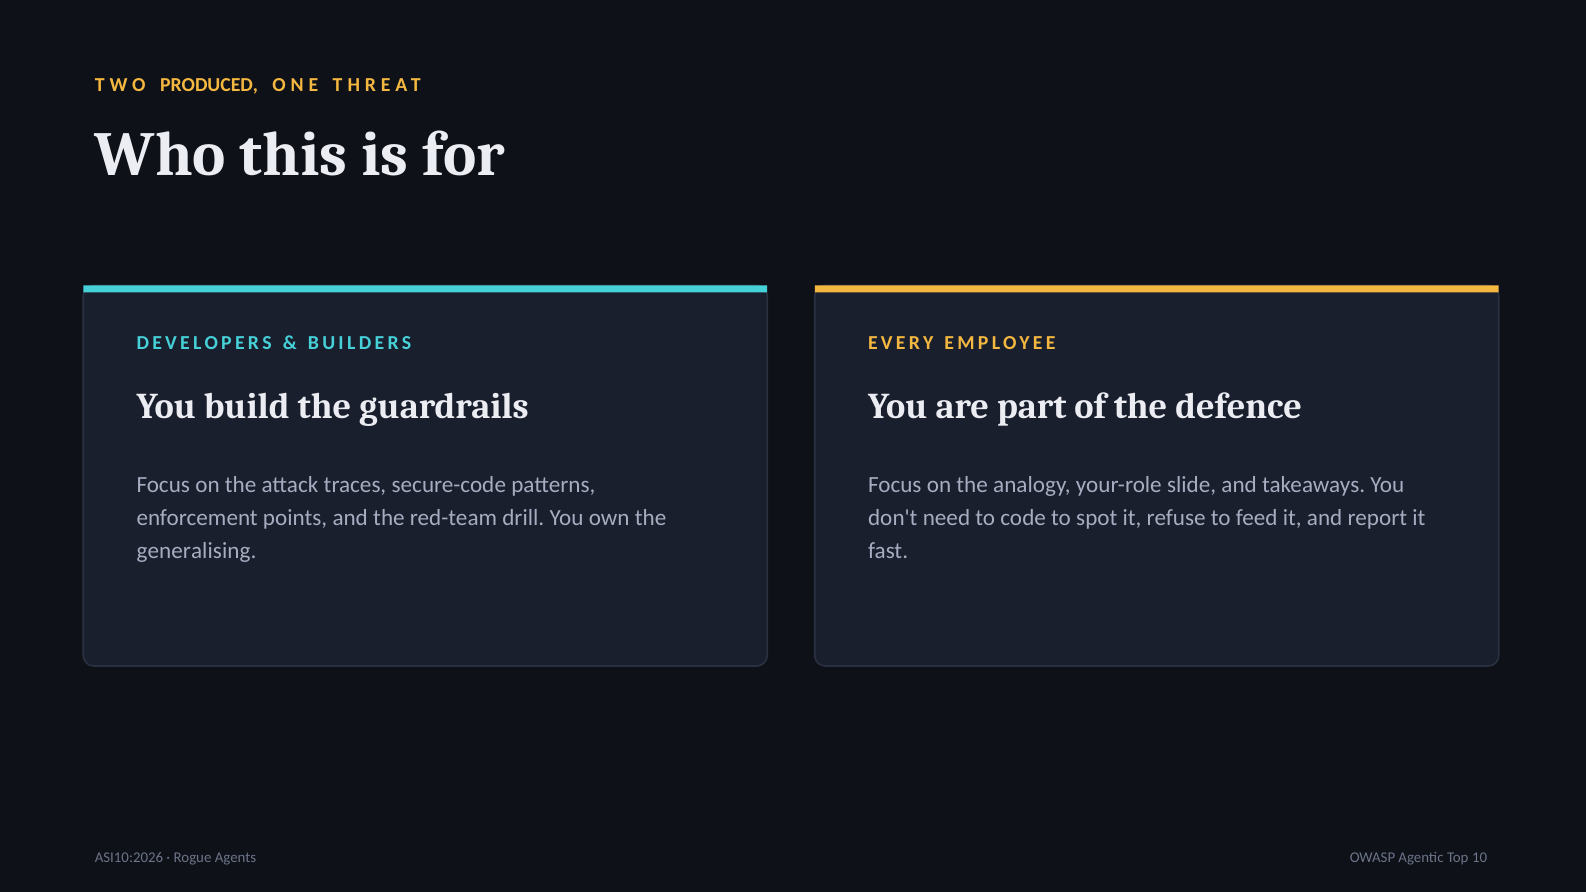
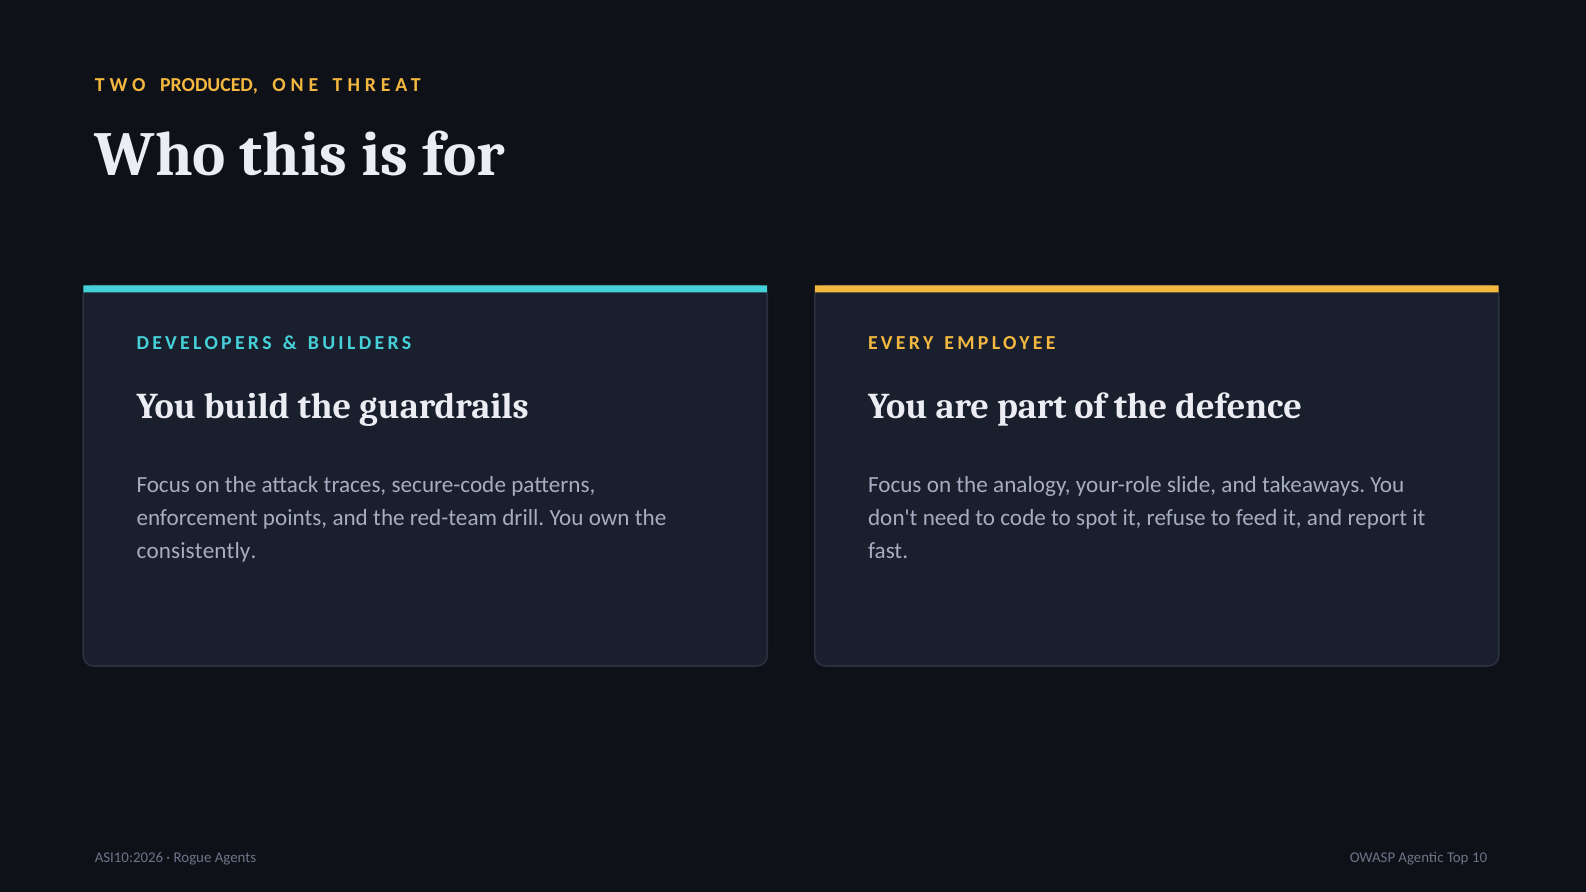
generalising: generalising -> consistently (196, 551)
